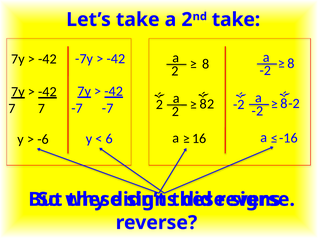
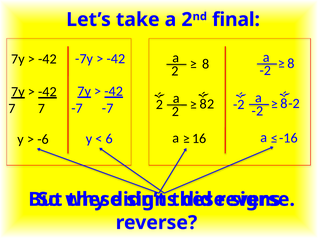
take: take -> final (236, 20)
